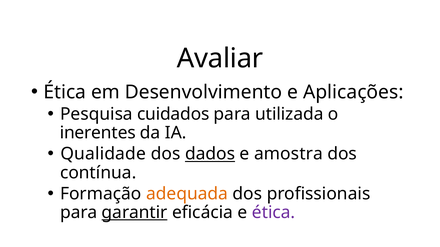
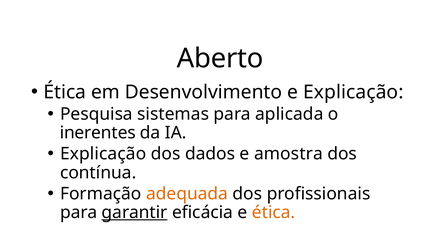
Avaliar: Avaliar -> Aberto (220, 58)
e Aplicações: Aplicações -> Explicação (353, 92)
cuidados: cuidados -> sistemas (173, 114)
utilizada: utilizada -> aplicada (289, 114)
Qualidade: Qualidade -> Explicação (103, 154)
dados underline: present -> none (210, 154)
ética colour: purple -> orange (274, 213)
